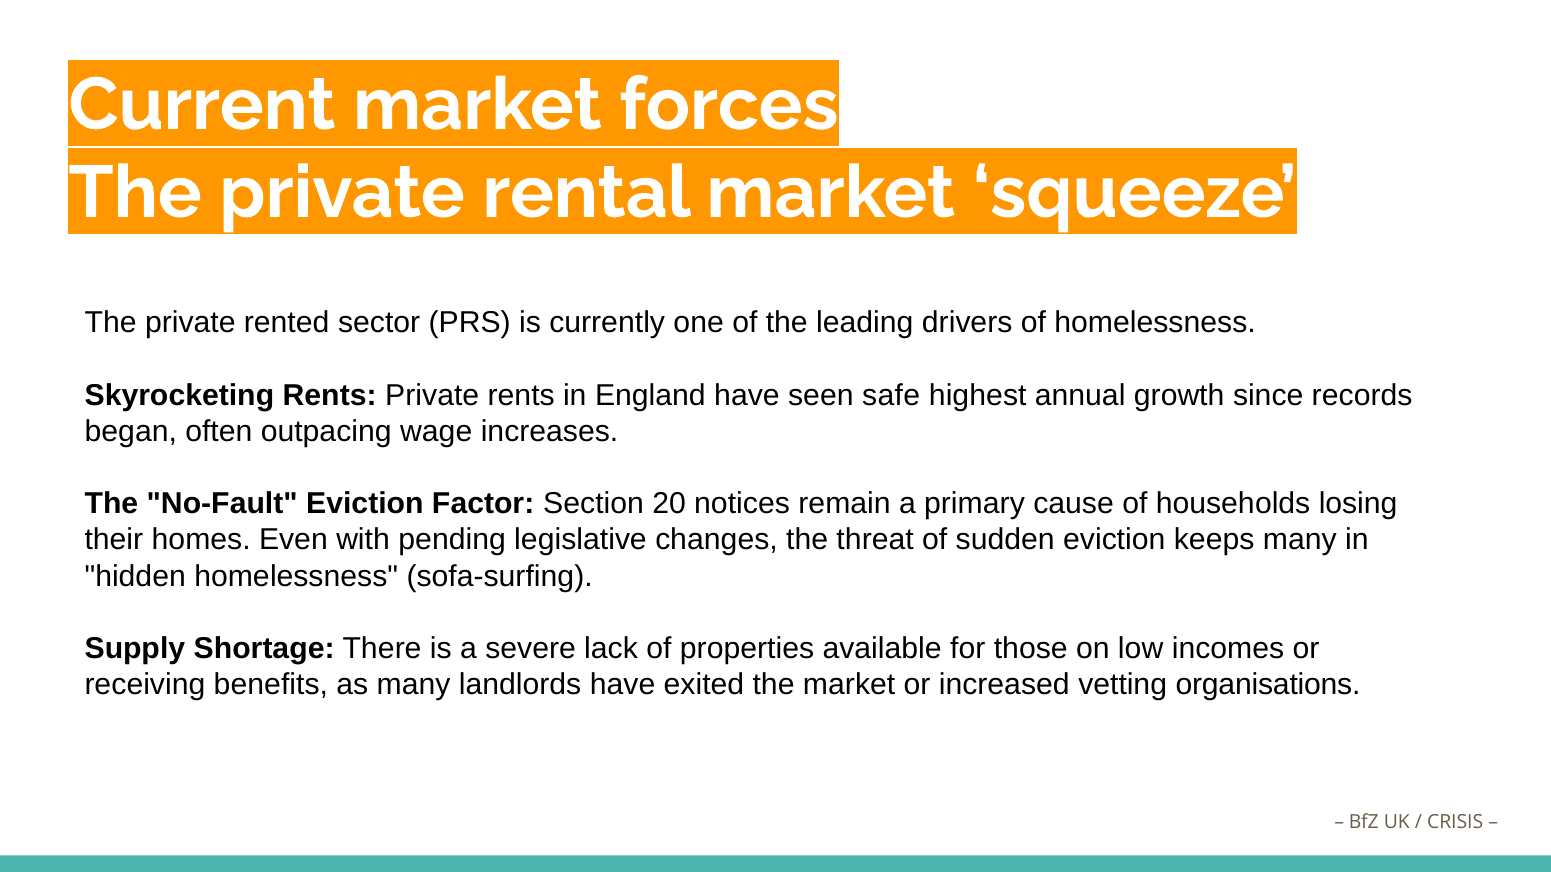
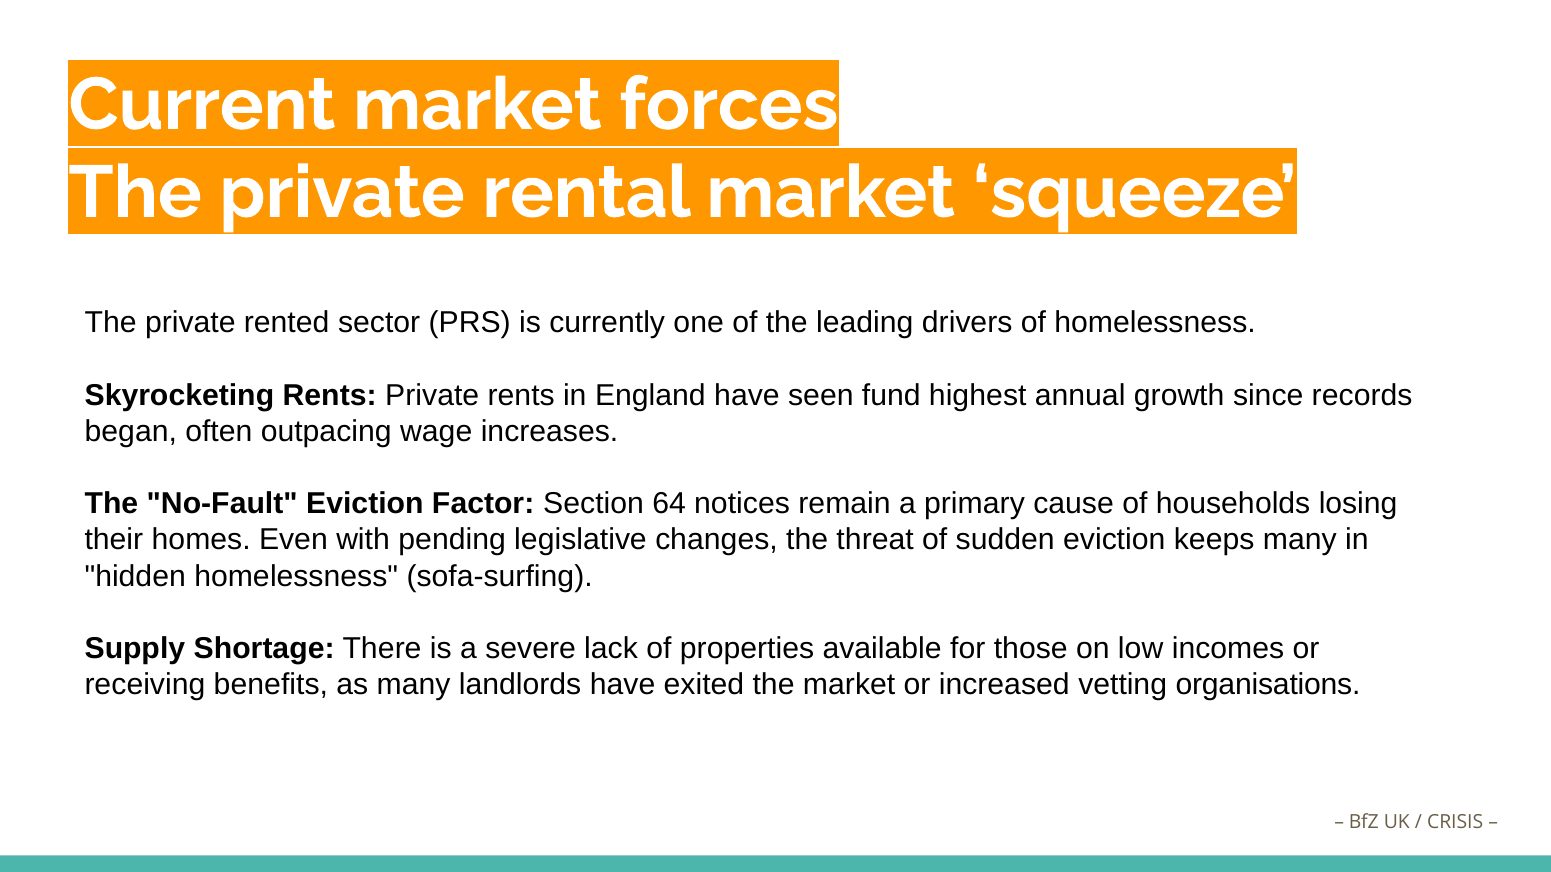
safe: safe -> fund (891, 395)
20: 20 -> 64 (669, 504)
